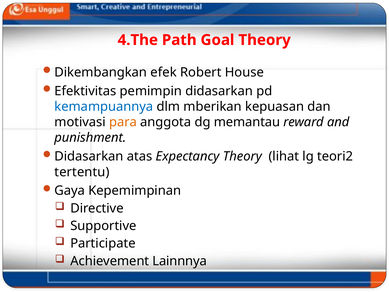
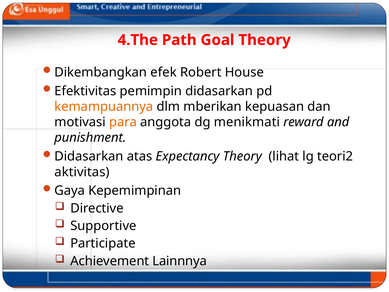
kemampuannya colour: blue -> orange (104, 106)
memantau: memantau -> menikmati (247, 122)
tertentu: tertentu -> aktivitas (82, 172)
